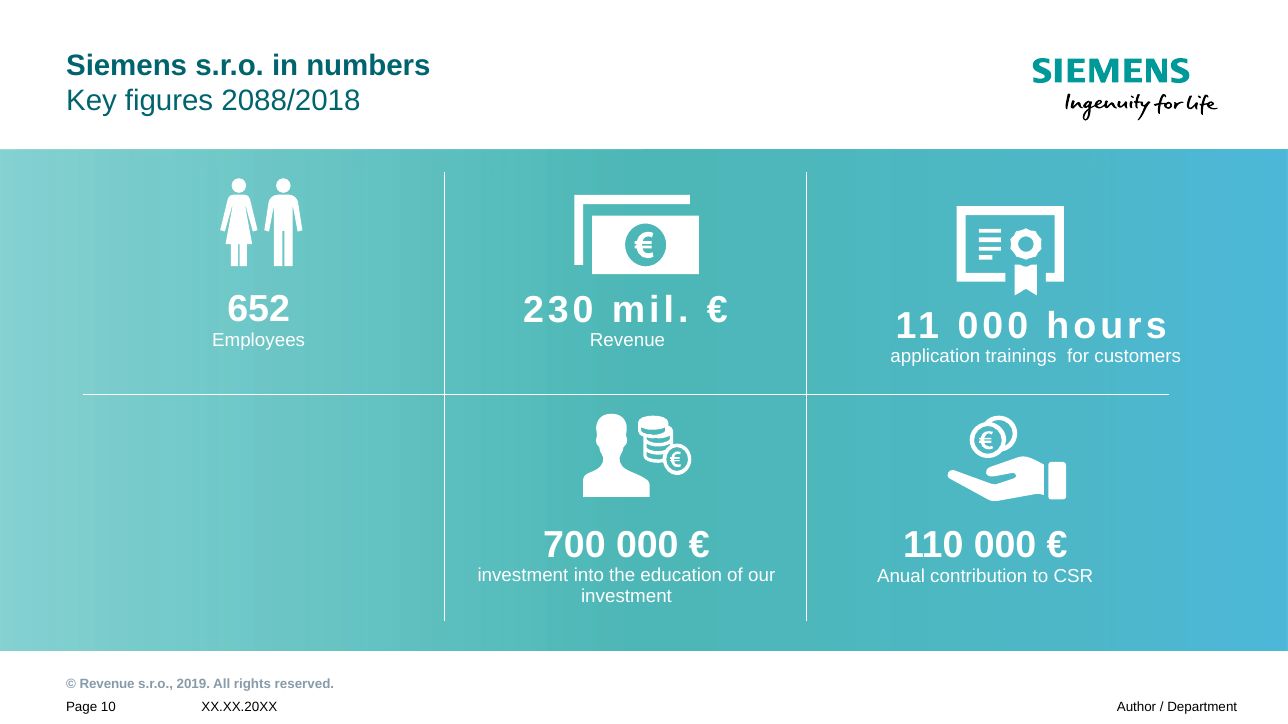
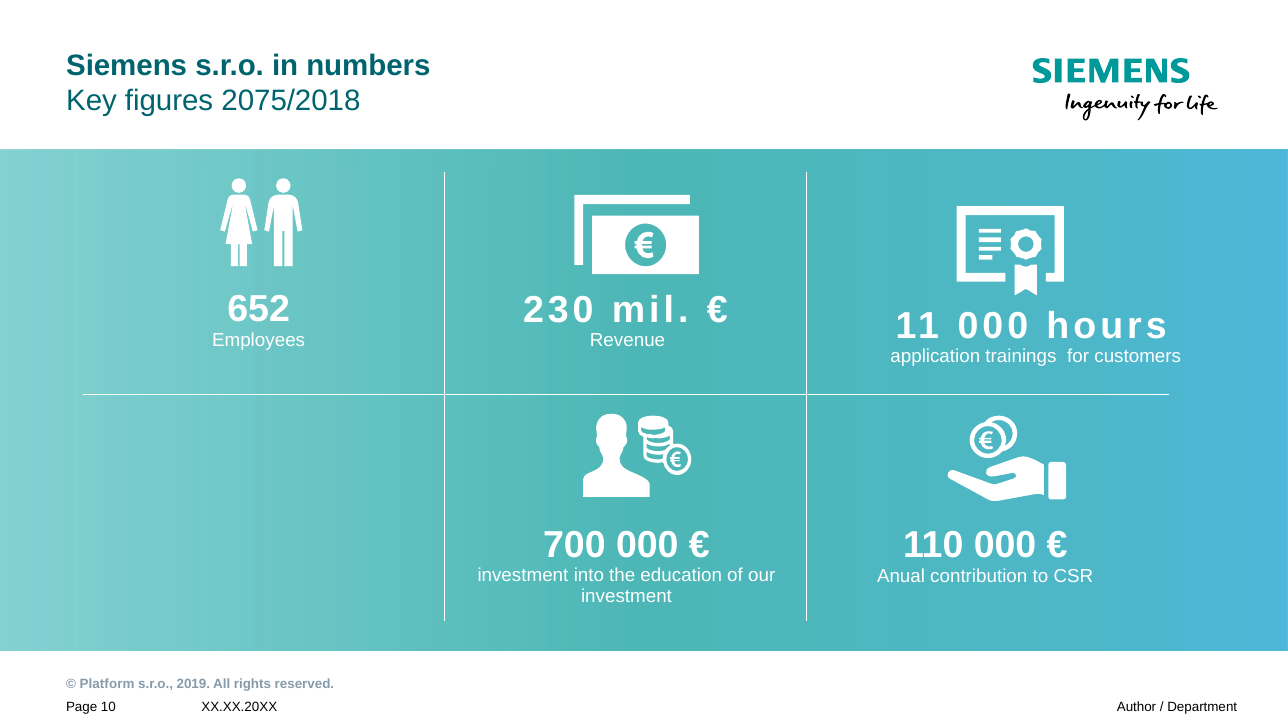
2088/2018: 2088/2018 -> 2075/2018 (291, 101)
Revenue: Revenue -> Platform (107, 684)
